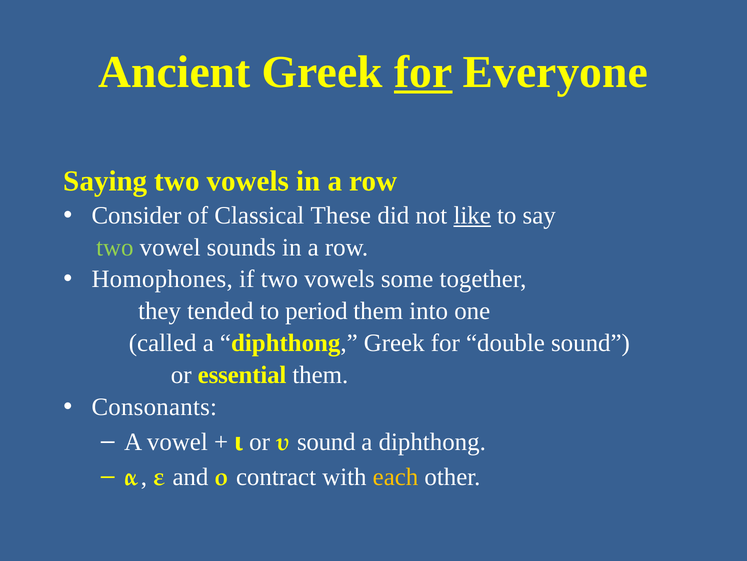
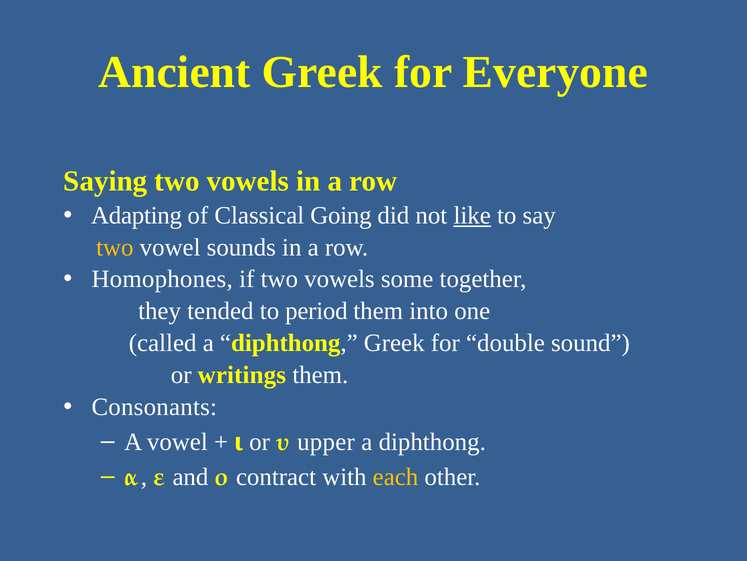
for underline: present -> none (423, 72)
Consider: Consider -> Adapting (137, 215)
These: These -> Going (341, 215)
two colour: light green -> yellow (115, 247)
essential: essential -> writings (242, 374)
υ sound: sound -> upper (326, 442)
